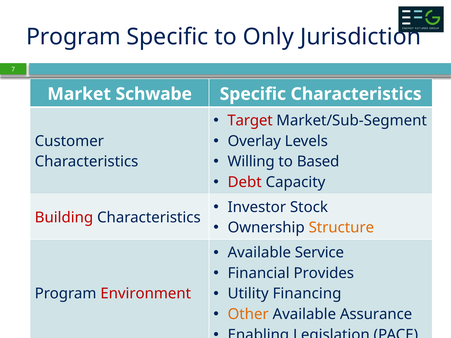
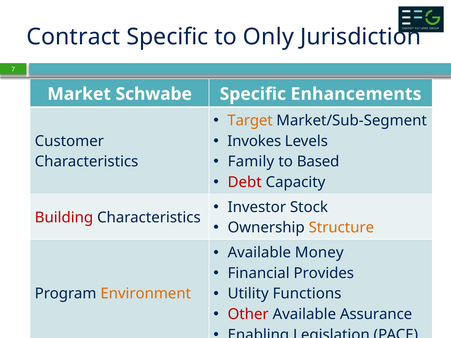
Program: Program -> Contract (73, 37)
Specific Characteristics: Characteristics -> Enhancements (356, 94)
Target colour: red -> orange (250, 121)
Overlay: Overlay -> Invokes (254, 141)
Willing: Willing -> Family (251, 162)
Service: Service -> Money (319, 253)
Financing: Financing -> Functions (307, 294)
Environment colour: red -> orange (146, 294)
Other colour: orange -> red (248, 314)
